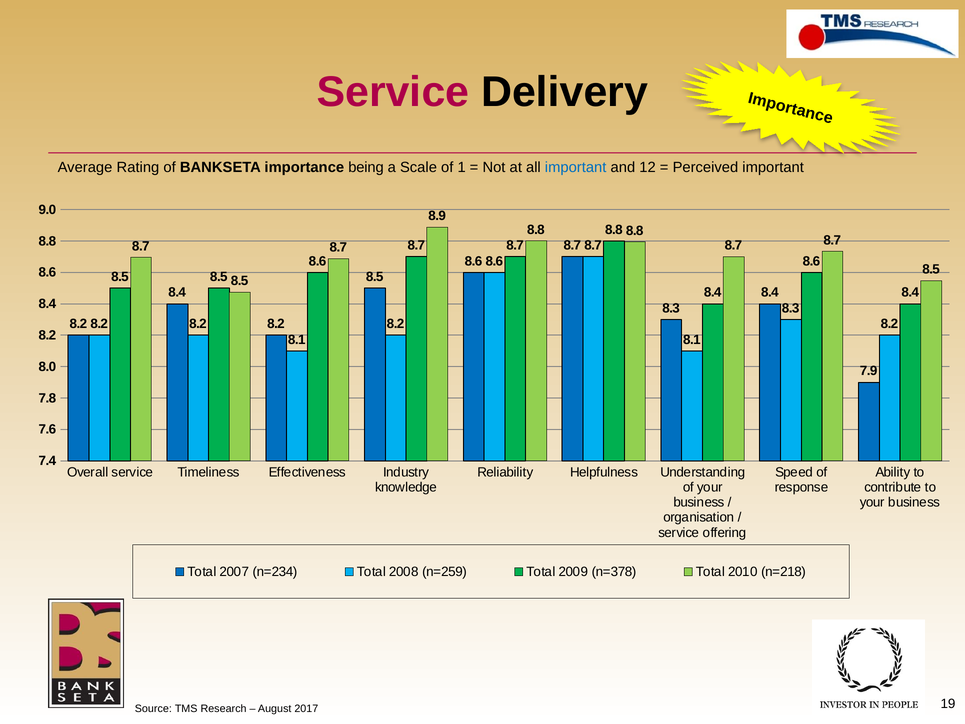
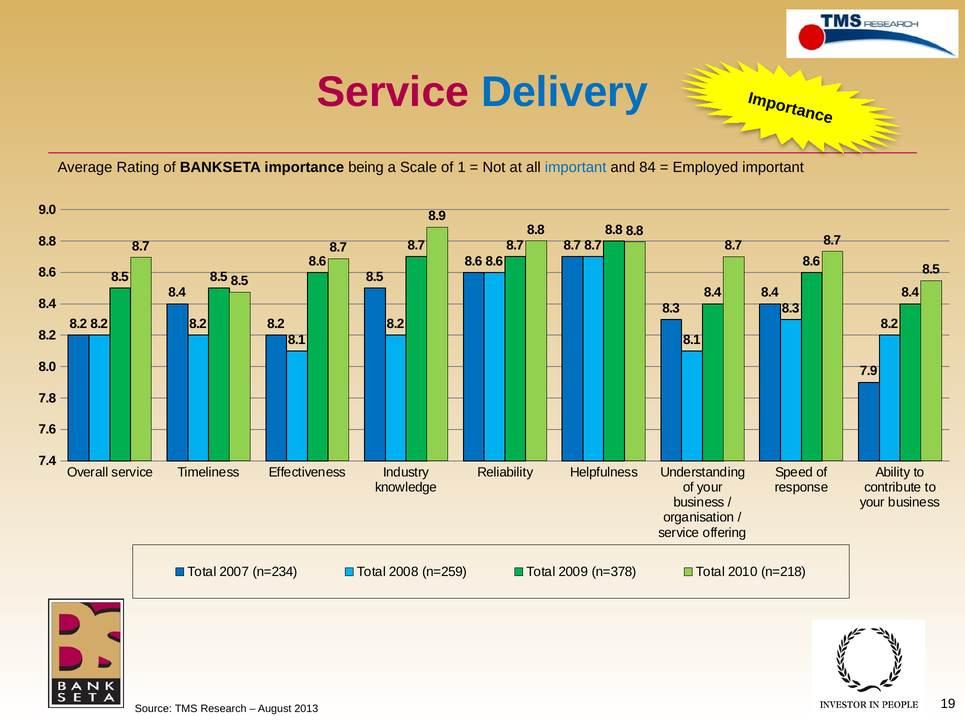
Delivery colour: black -> blue (565, 92)
12: 12 -> 84 (647, 167)
Perceived: Perceived -> Employed (705, 167)
2017: 2017 -> 2013 (306, 709)
